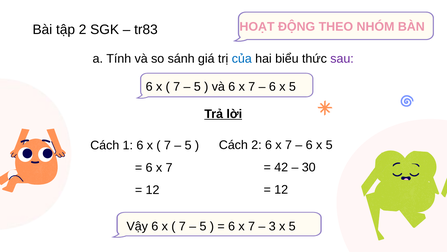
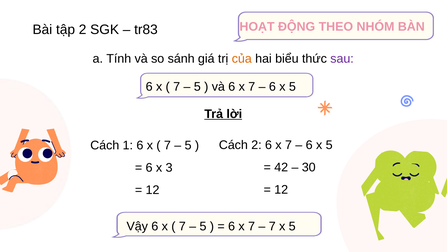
của colour: blue -> orange (242, 59)
7: 7 -> 3 (169, 167)
3: 3 -> 7 (272, 226)
